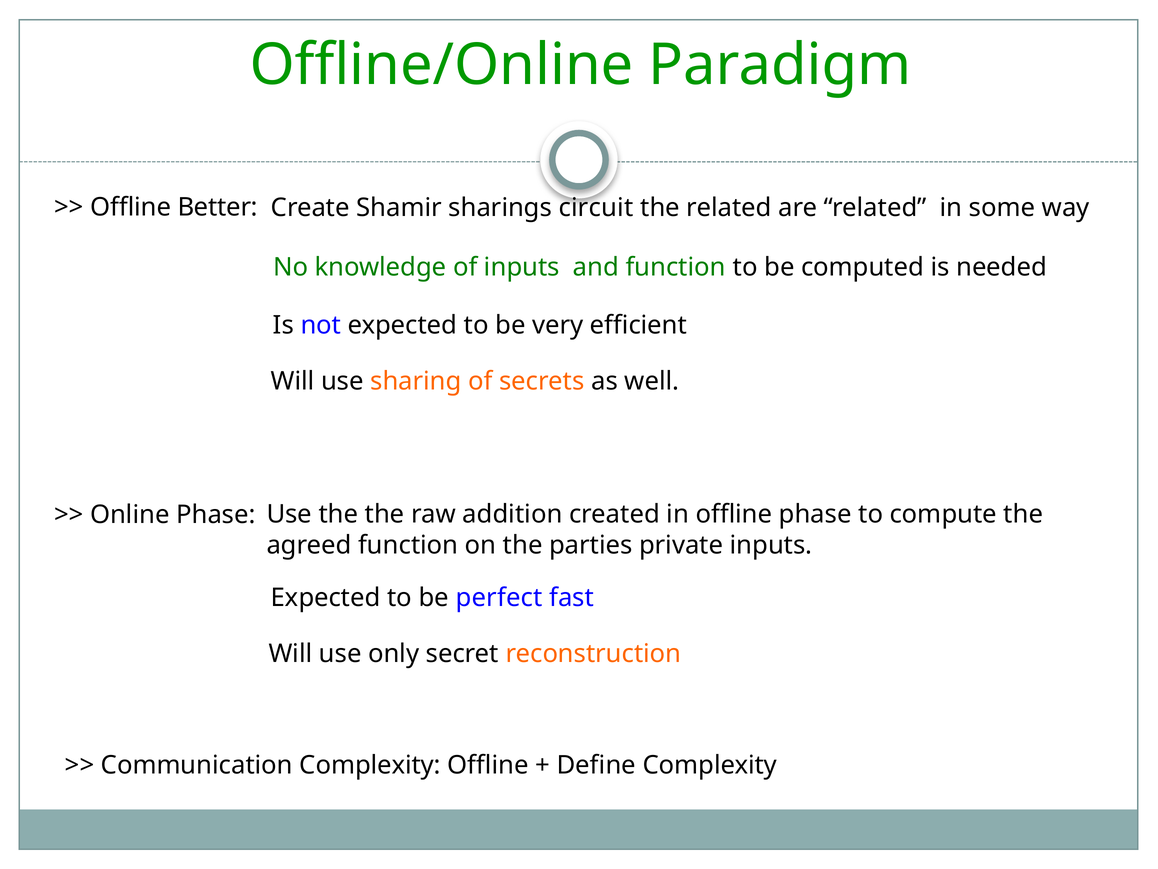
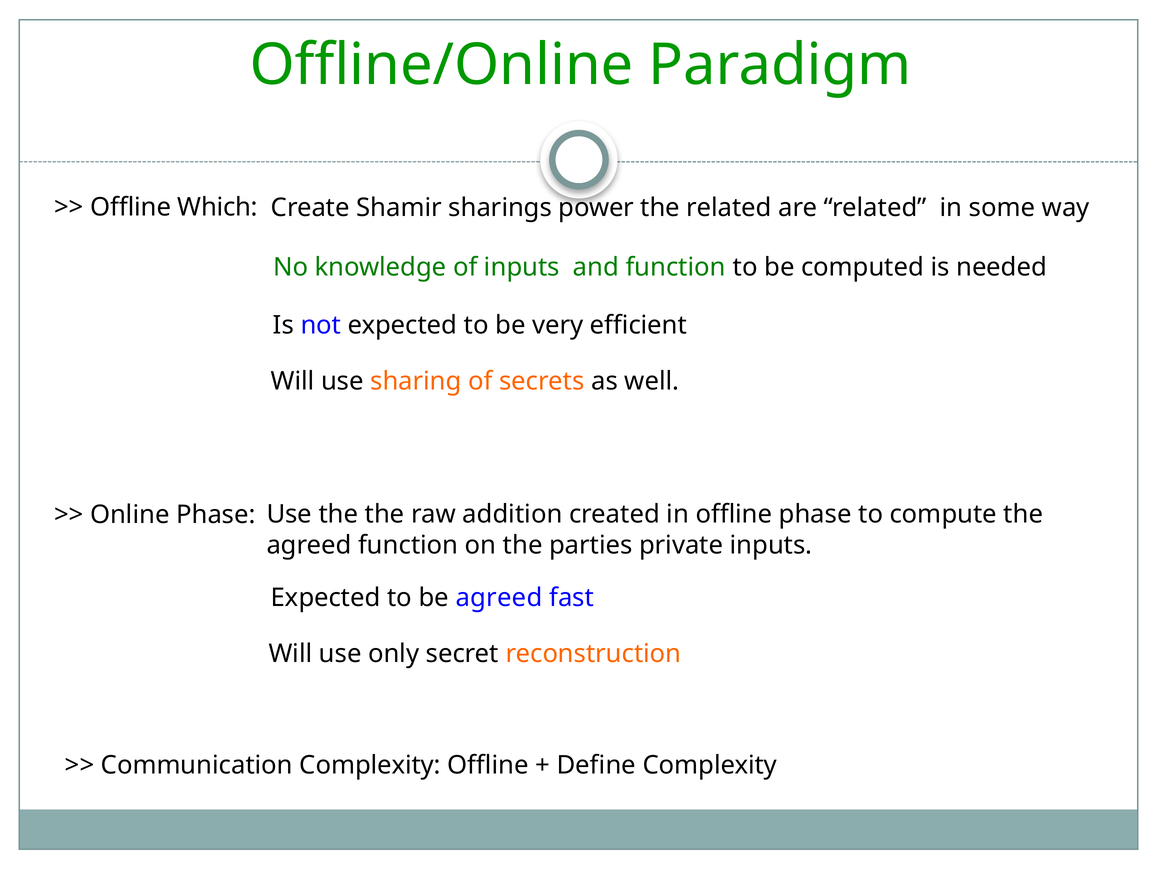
Better: Better -> Which (218, 207)
circuit: circuit -> power (596, 208)
be perfect: perfect -> agreed (499, 598)
